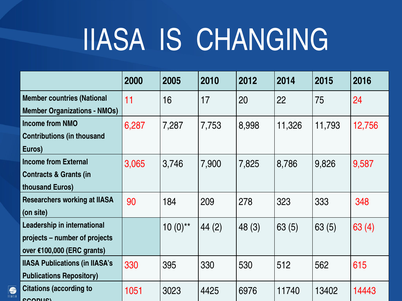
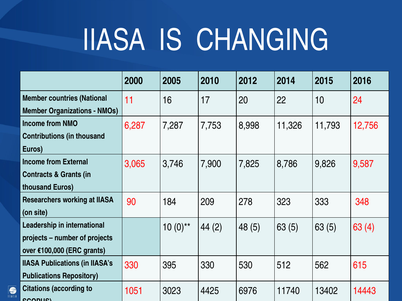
22 75: 75 -> 10 (319, 100)
48 3: 3 -> 5 (255, 228)
